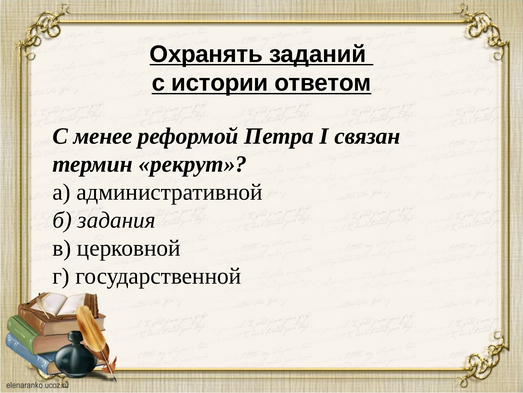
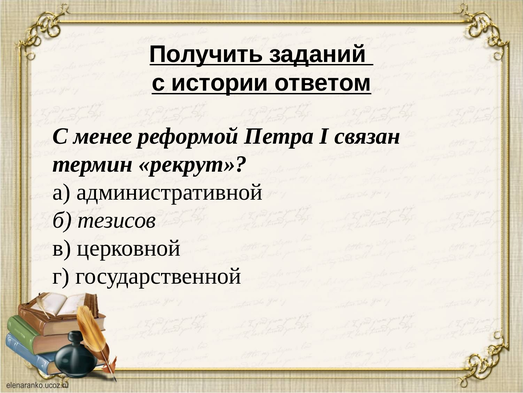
Охранять: Охранять -> Получить (206, 54)
задания: задания -> тезисов (117, 220)
